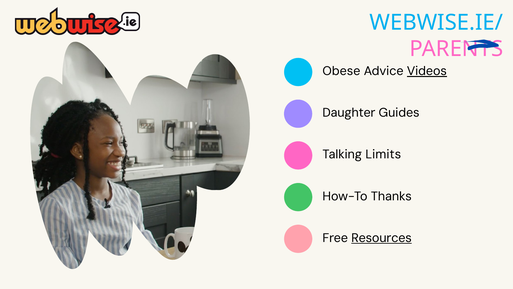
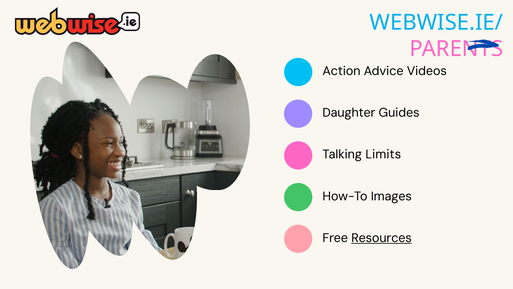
Obese: Obese -> Action (341, 71)
Videos underline: present -> none (427, 71)
Thanks: Thanks -> Images (391, 196)
